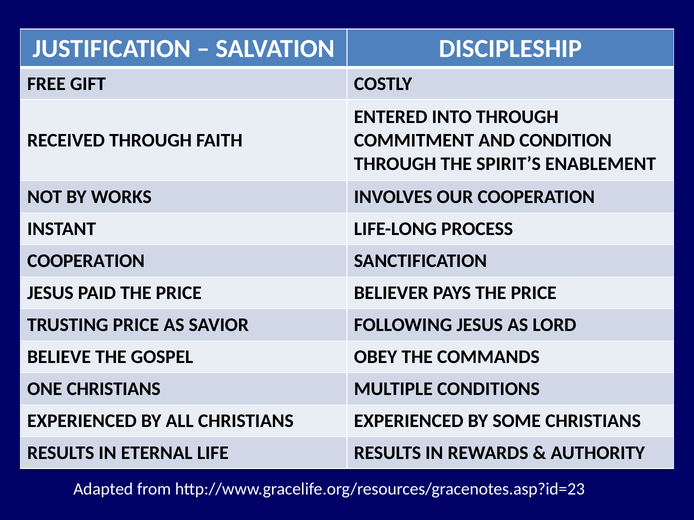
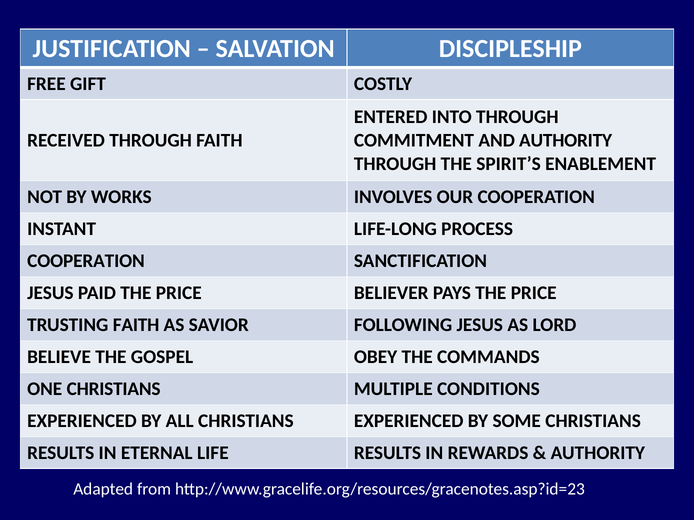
AND CONDITION: CONDITION -> AUTHORITY (566, 140)
TRUSTING PRICE: PRICE -> FAITH (136, 325)
